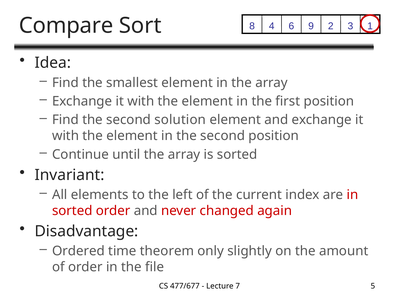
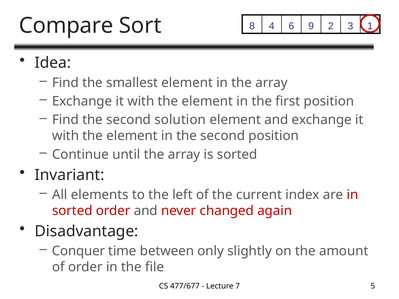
Ordered: Ordered -> Conquer (78, 251)
theorem: theorem -> between (167, 251)
